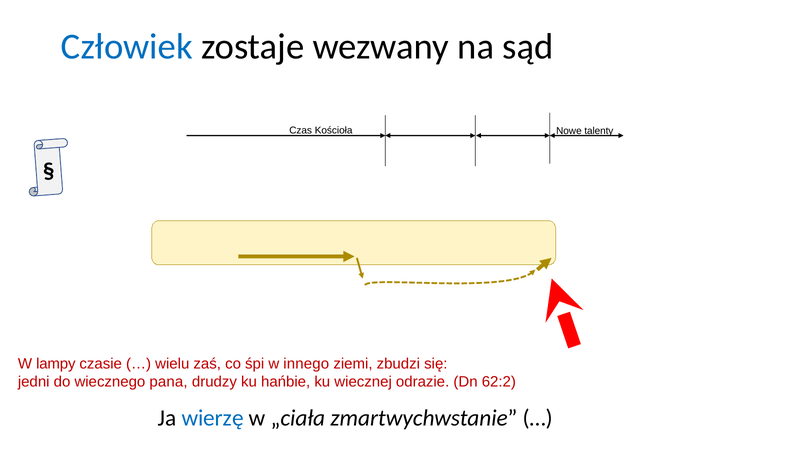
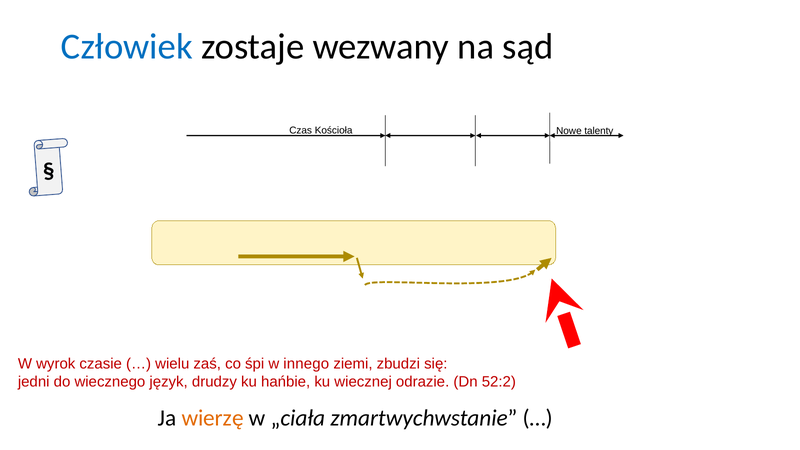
lampy: lampy -> wyrok (56, 364)
pana: pana -> język (169, 382)
62:2: 62:2 -> 52:2 (499, 382)
wierzę colour: blue -> orange (213, 418)
